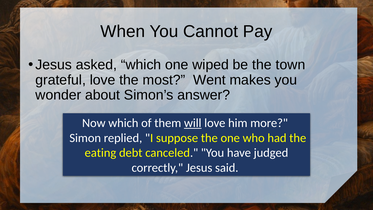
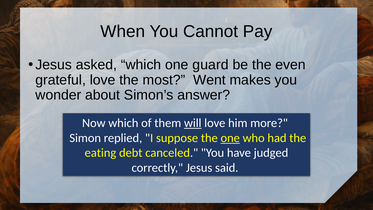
wiped: wiped -> guard (211, 65)
town: town -> even (291, 65)
one underline: none -> present (230, 138)
